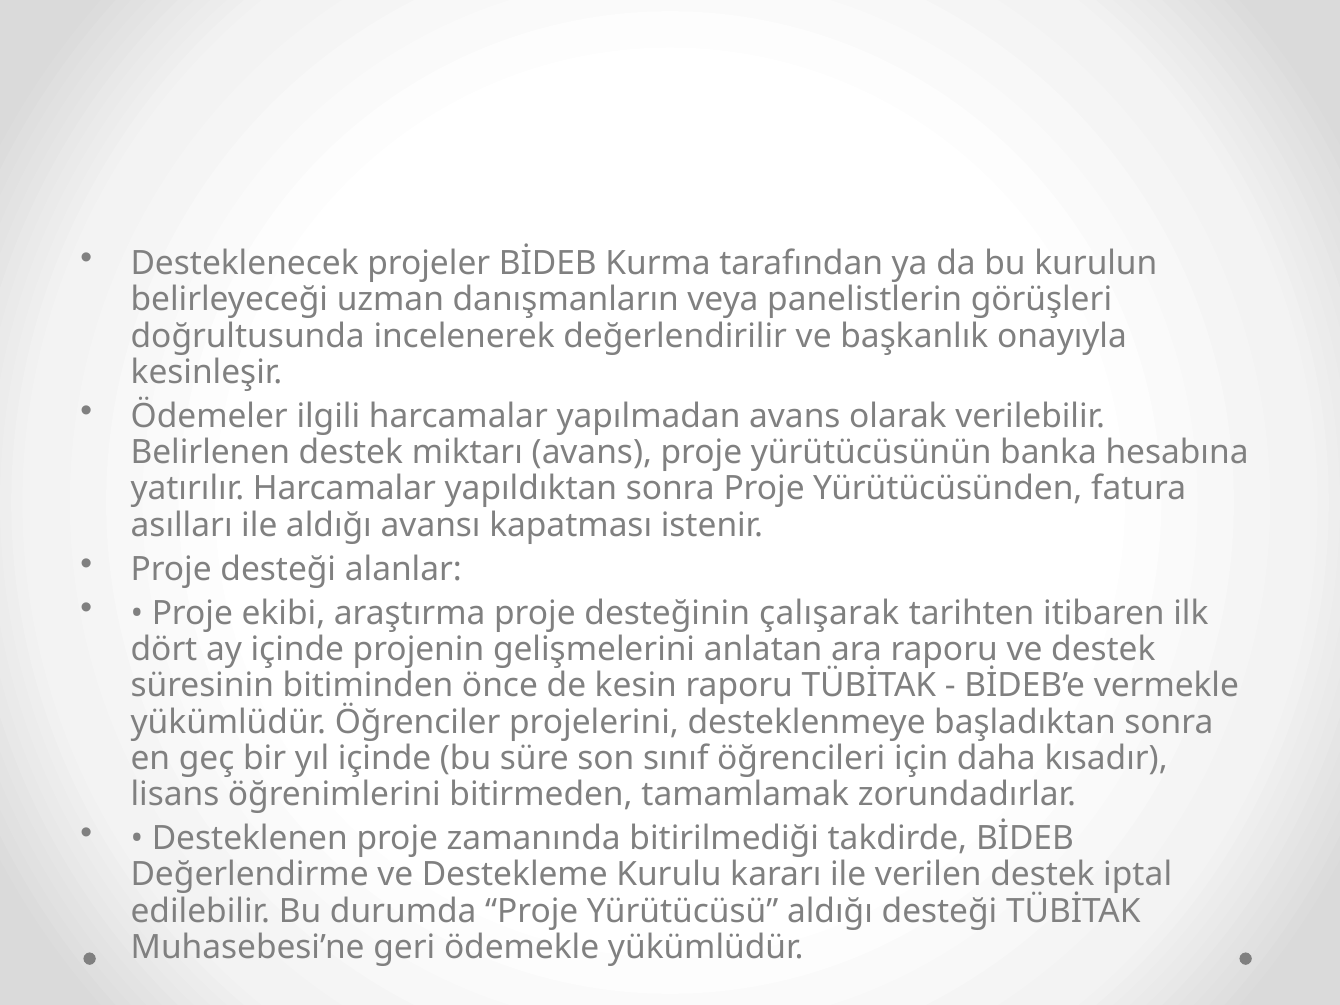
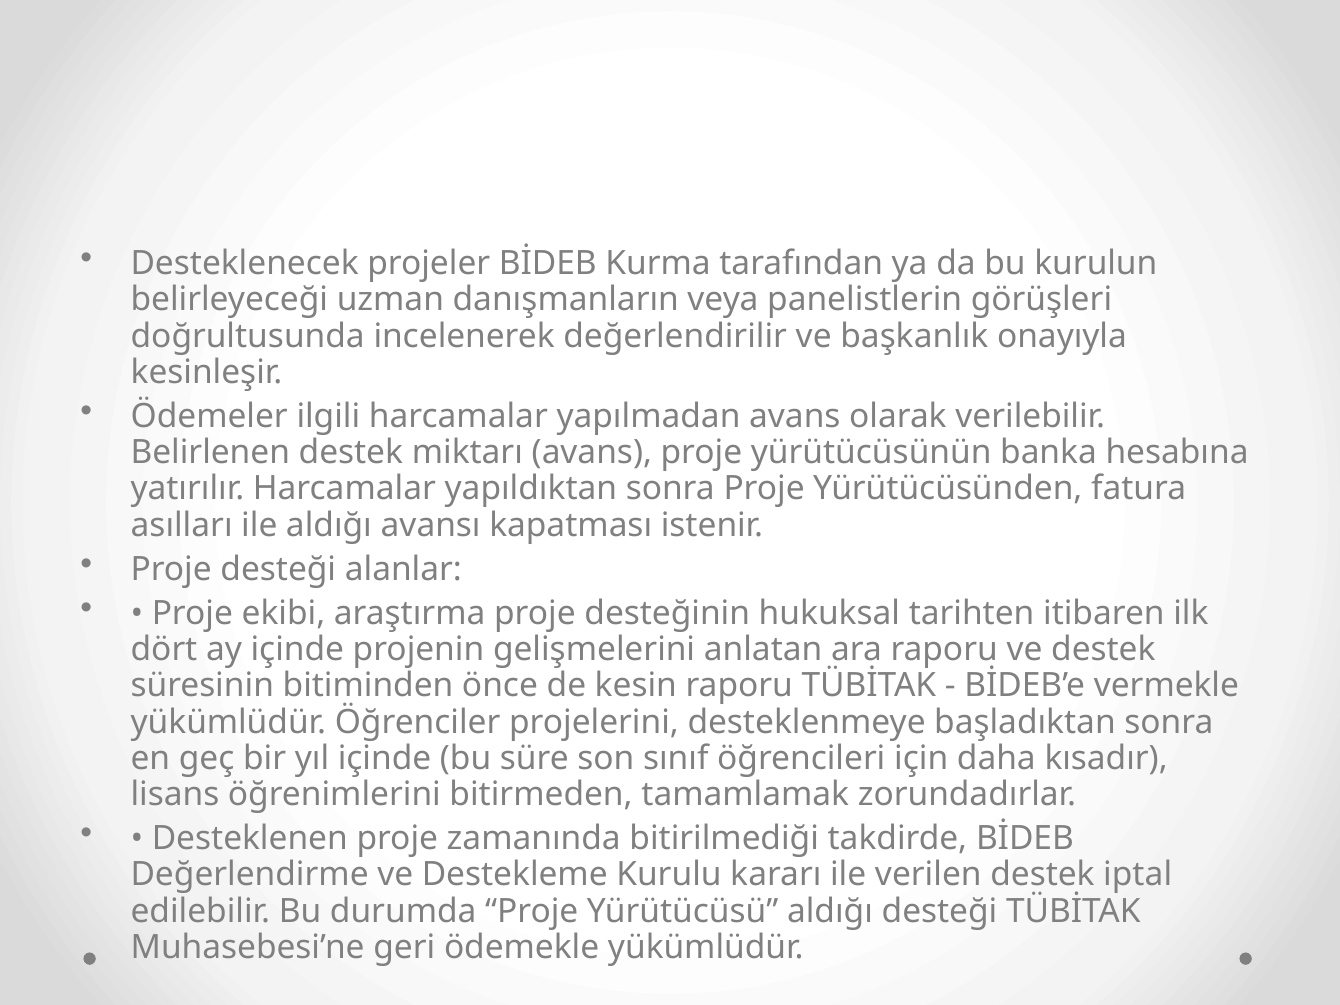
çalışarak: çalışarak -> hukuksal (829, 613)
